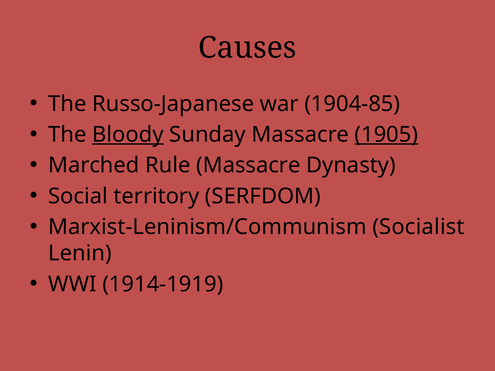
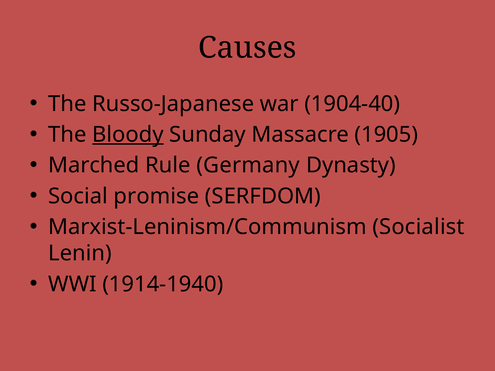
1904-85: 1904-85 -> 1904-40 (352, 104)
1905 underline: present -> none (386, 135)
Rule Massacre: Massacre -> Germany (248, 165)
territory: territory -> promise (156, 196)
1914-1919: 1914-1919 -> 1914-1940 (163, 284)
